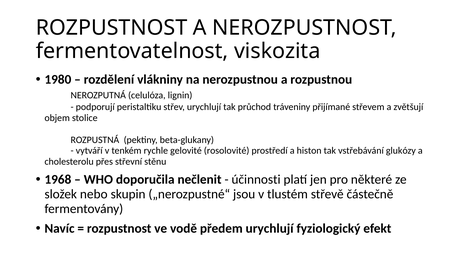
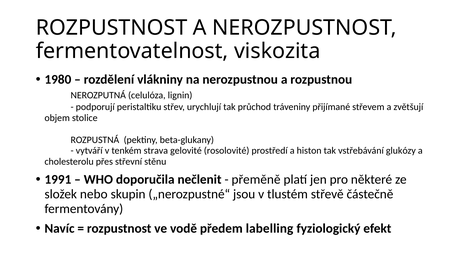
rychle: rychle -> strava (156, 151)
1968: 1968 -> 1991 (58, 179)
účinnosti: účinnosti -> přeměně (256, 179)
předem urychlují: urychlují -> labelling (270, 228)
